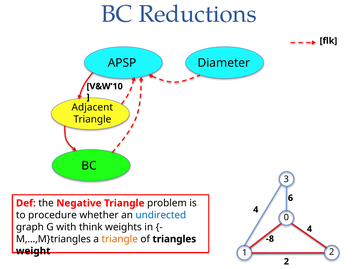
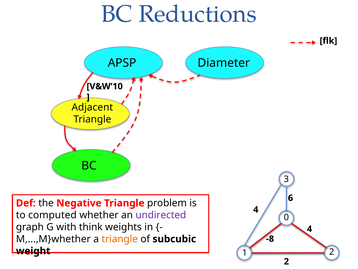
procedure: procedure -> computed (52, 215)
undirected colour: blue -> purple (161, 215)
M,...,M}triangles: M,...,M}triangles -> M,...,M}whether (53, 239)
triangles: triangles -> subcubic (174, 239)
